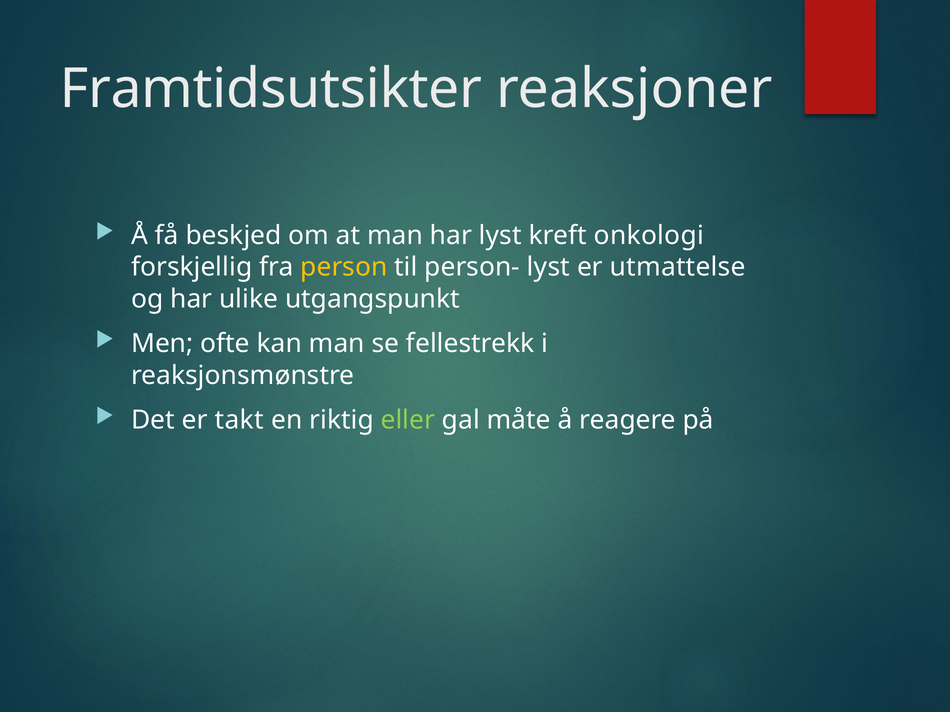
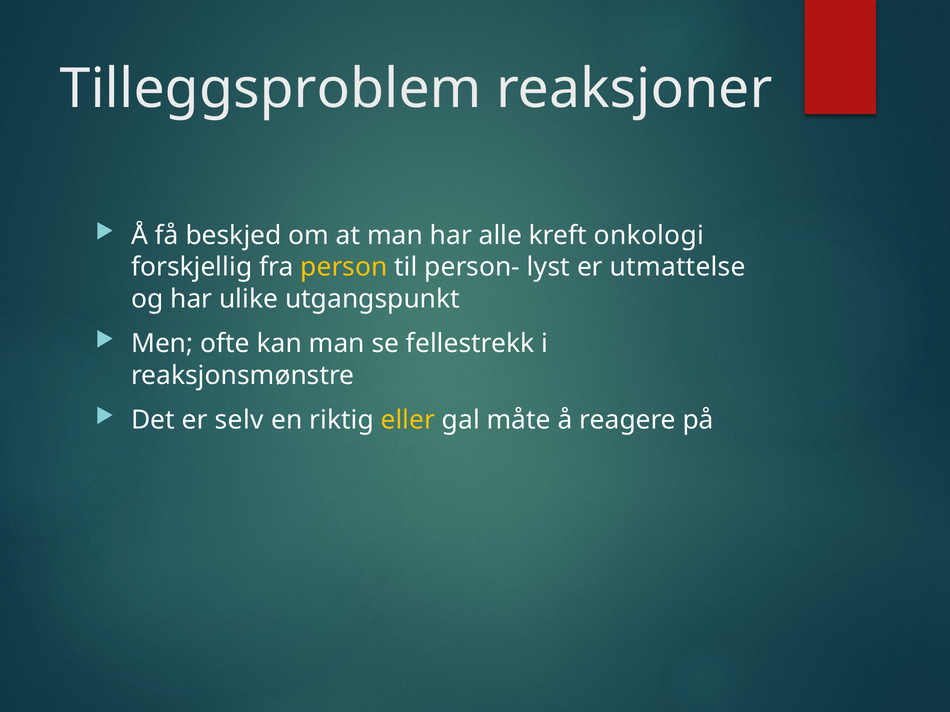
Framtidsutsikter: Framtidsutsikter -> Tilleggsproblem (271, 89)
har lyst: lyst -> alle (500, 236)
takt: takt -> selv (239, 421)
eller colour: light green -> yellow (408, 421)
